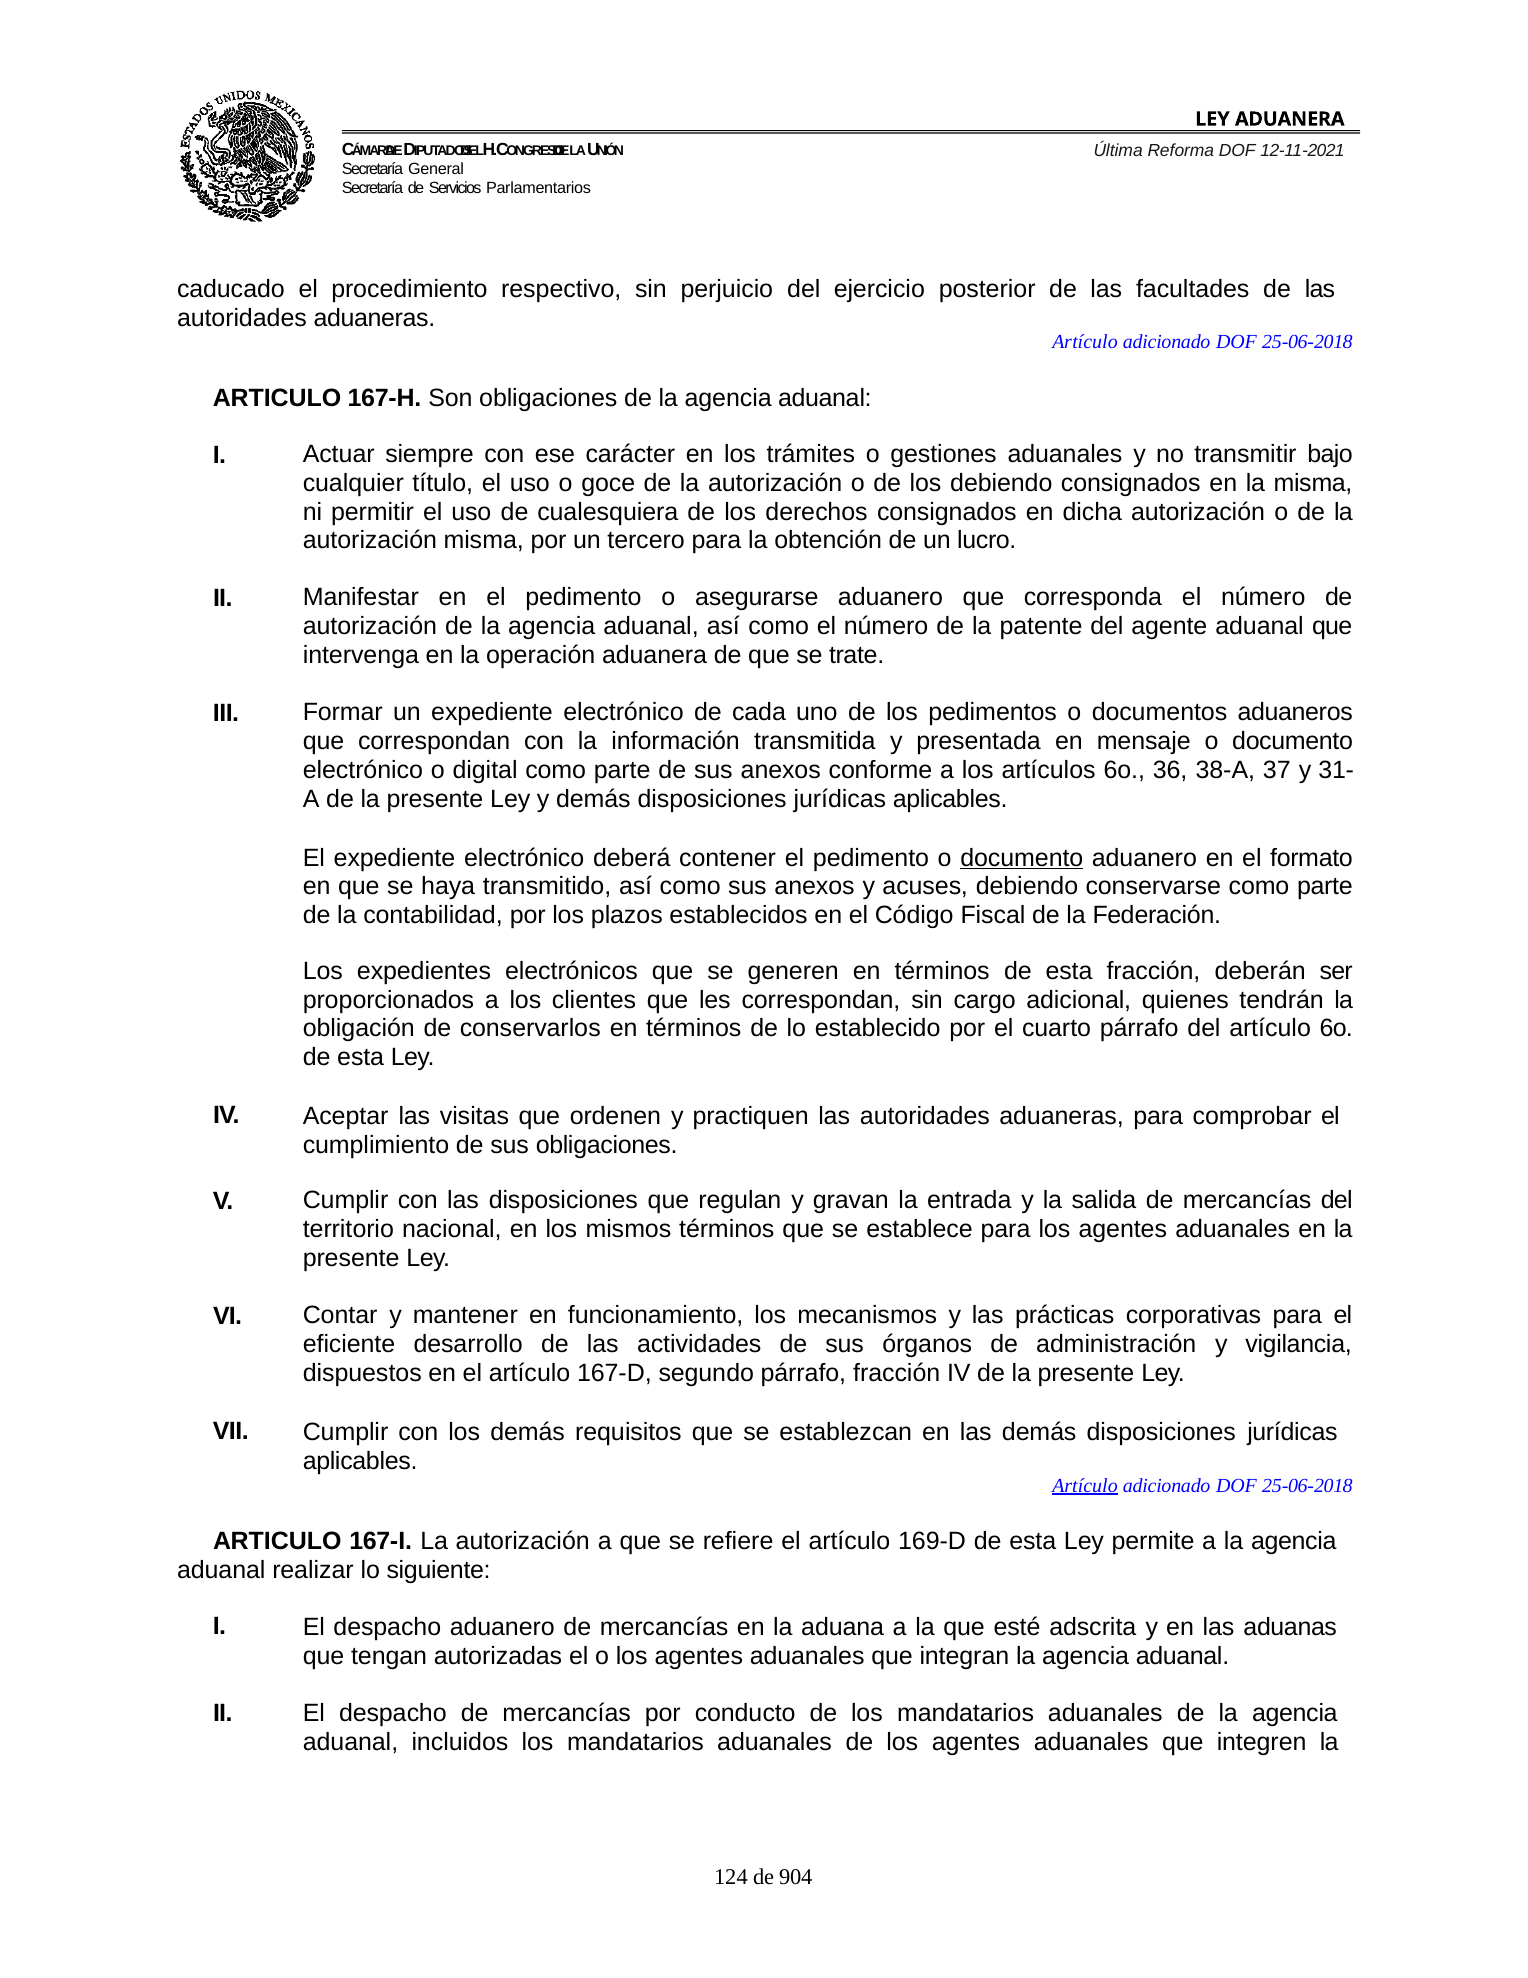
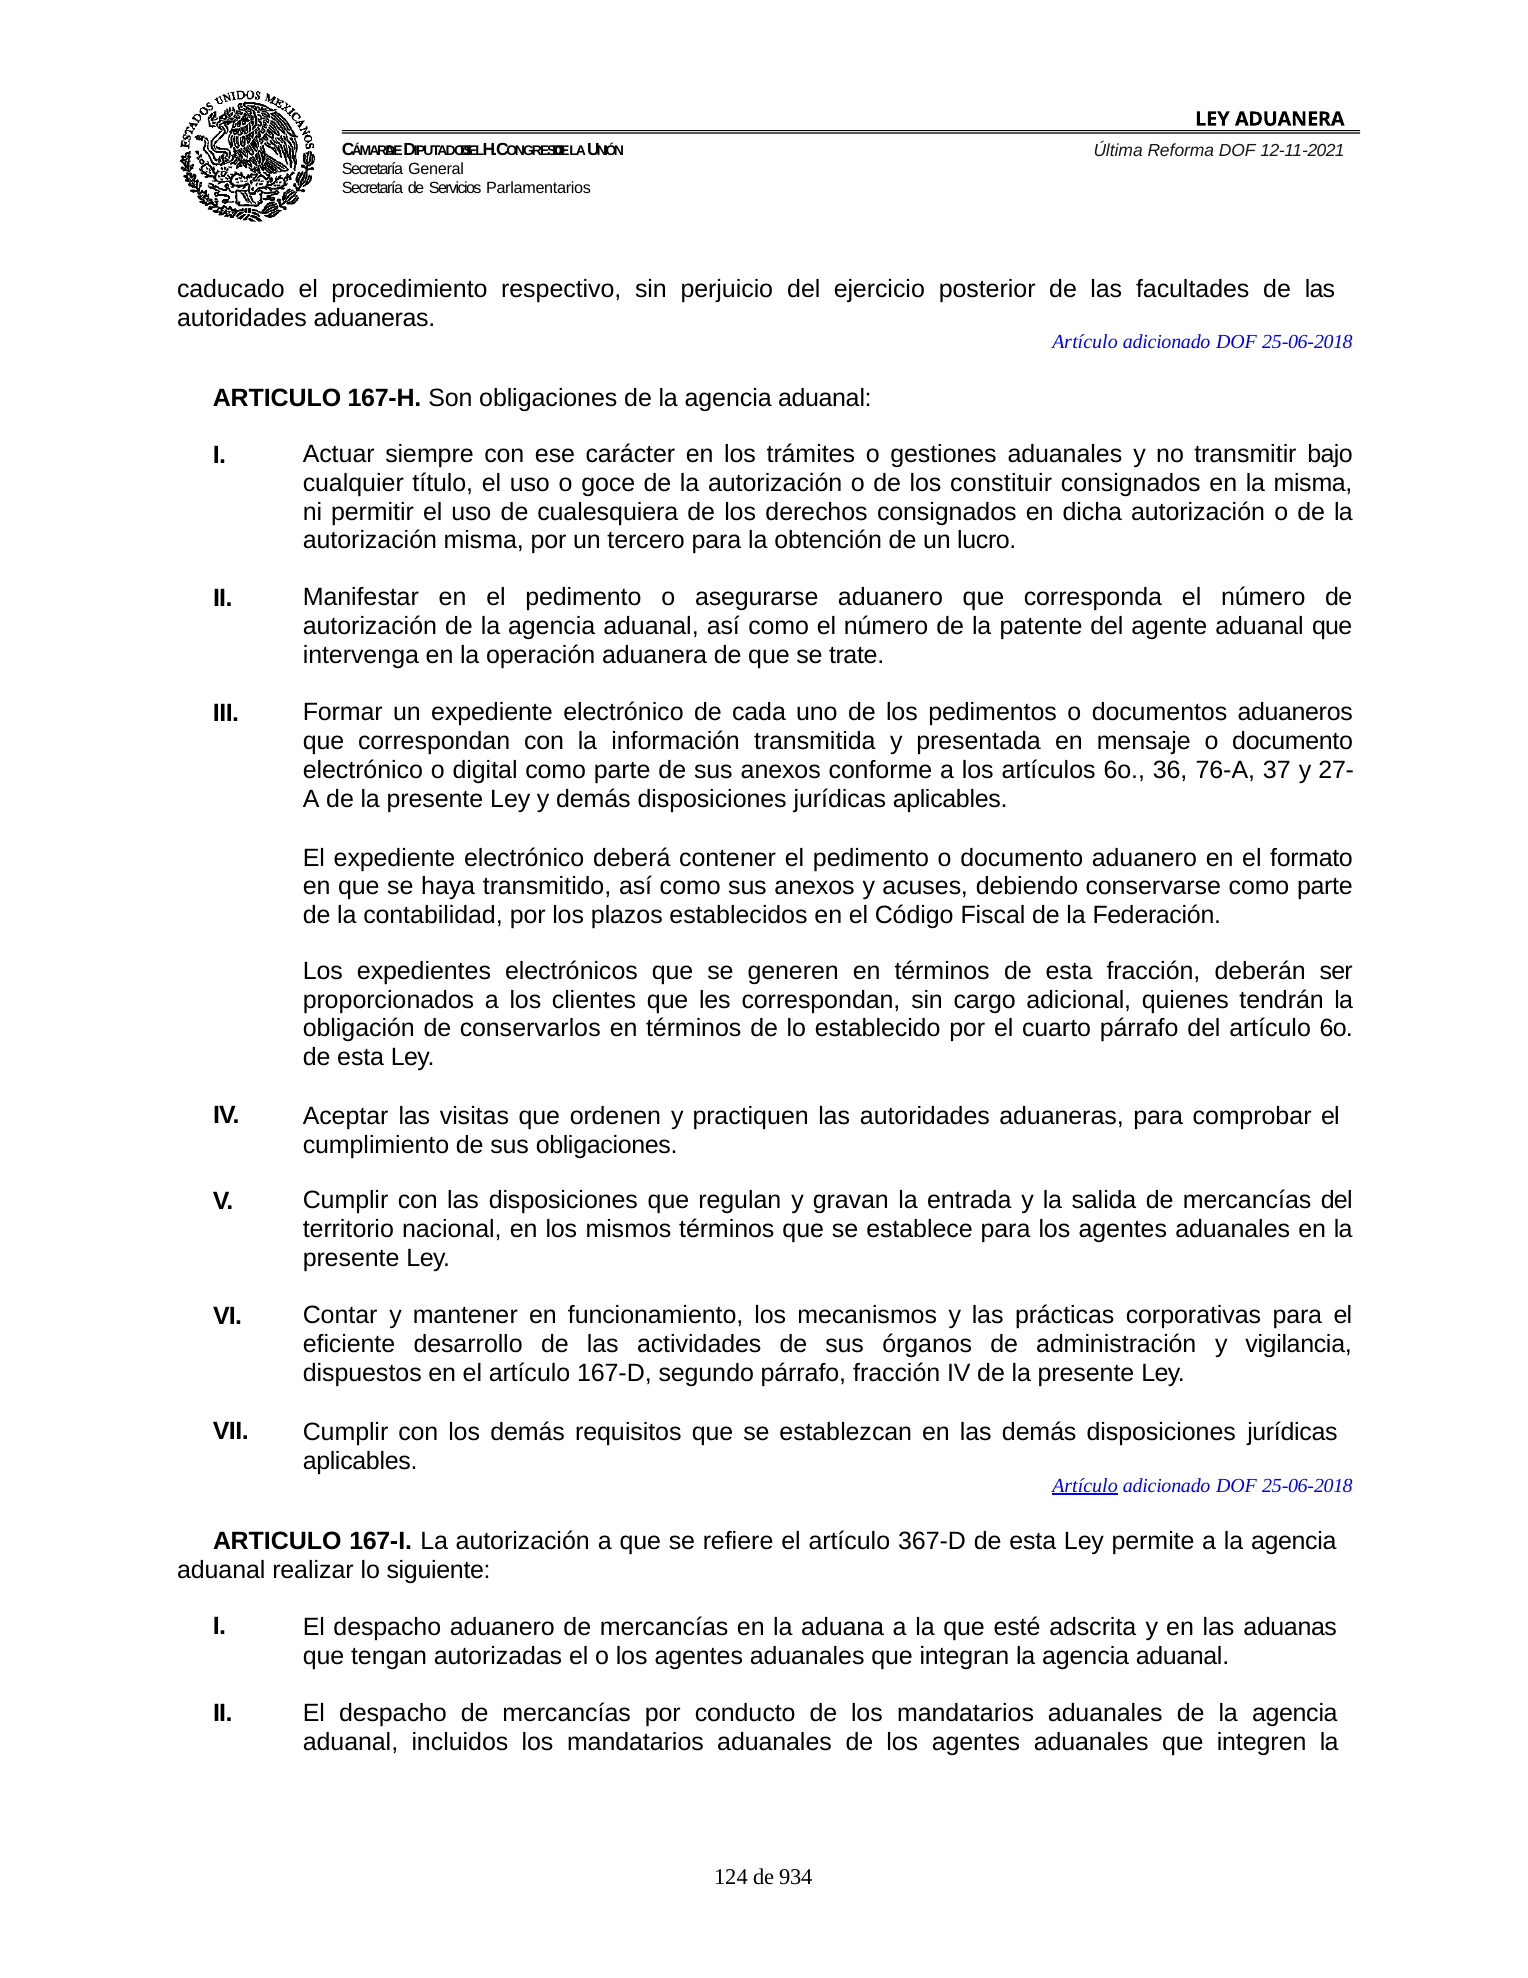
los debiendo: debiendo -> constituir (1001, 483)
38-A: 38-A -> 76-A (1225, 770)
31-: 31- -> 27- (1336, 770)
documento underline: present -> none (1022, 858)
169-D: 169-D -> 367-D (932, 1541)
904: 904 -> 934 (796, 1876)
